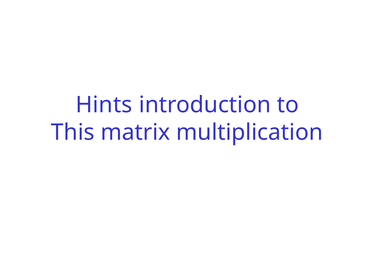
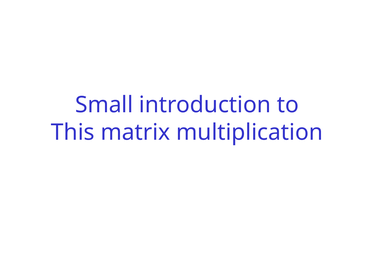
Hints: Hints -> Small (104, 105)
